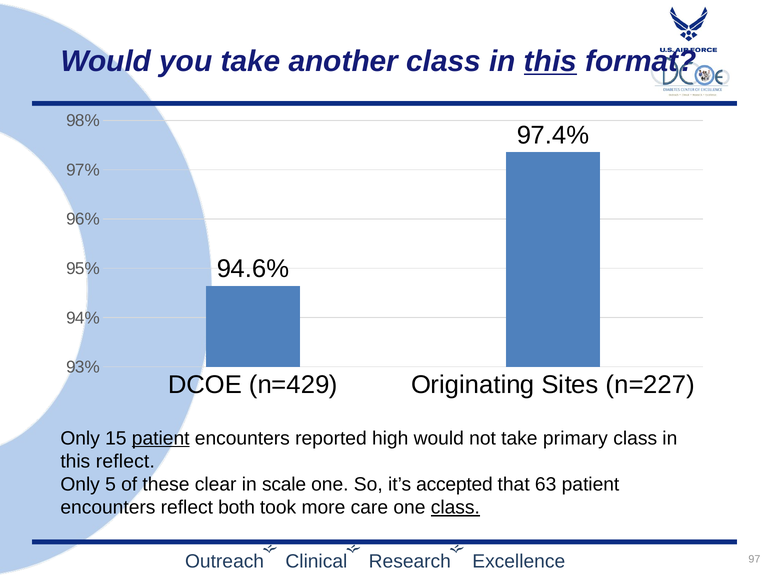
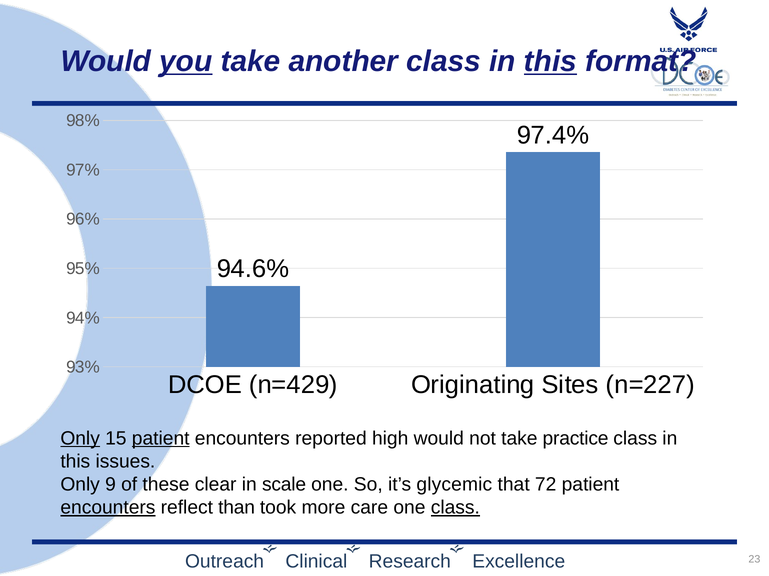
you underline: none -> present (186, 62)
Only underline: none -> present (80, 439)
primary: primary -> practice (576, 439)
this reflect: reflect -> issues (125, 462)
5: 5 -> 9 (111, 485)
accepted: accepted -> glycemic (454, 485)
63: 63 -> 72 (546, 485)
encounters underline: none -> present (108, 508)
both: both -> than (237, 508)
97: 97 -> 23 (754, 560)
